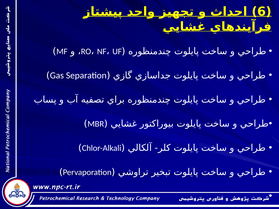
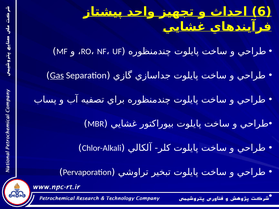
Gas underline: none -> present (57, 76)
